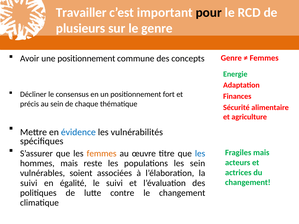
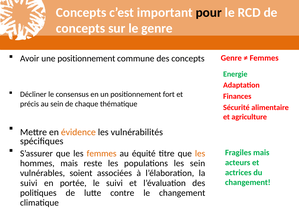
Travailler: Travailler -> Concepts (81, 12)
plusieurs: plusieurs -> concepts (81, 28)
évidence colour: blue -> orange (78, 132)
œuvre: œuvre -> équité (144, 154)
les colour: blue -> orange (200, 154)
égalité: égalité -> portée (73, 183)
